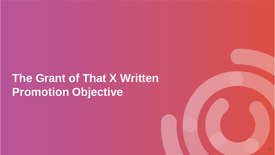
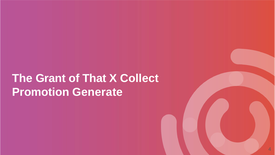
Written: Written -> Collect (139, 78)
Objective: Objective -> Generate (98, 92)
